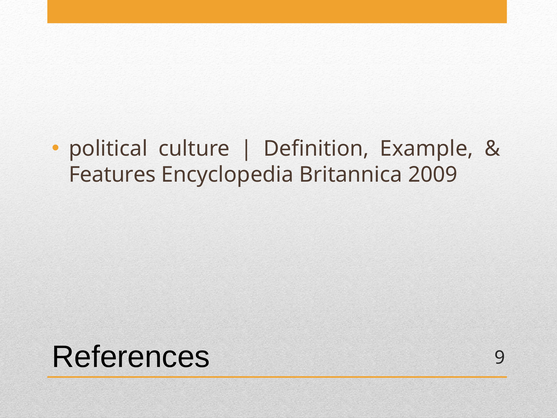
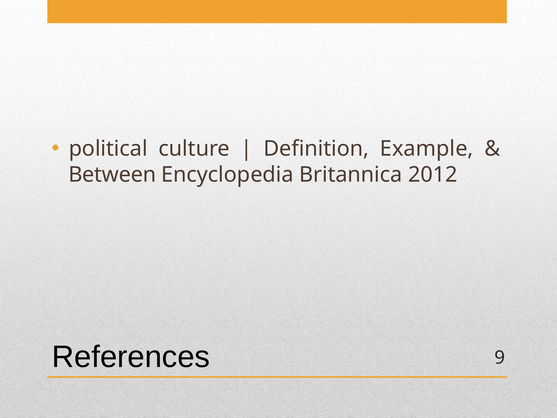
Features: Features -> Between (112, 175)
2009: 2009 -> 2012 (433, 175)
